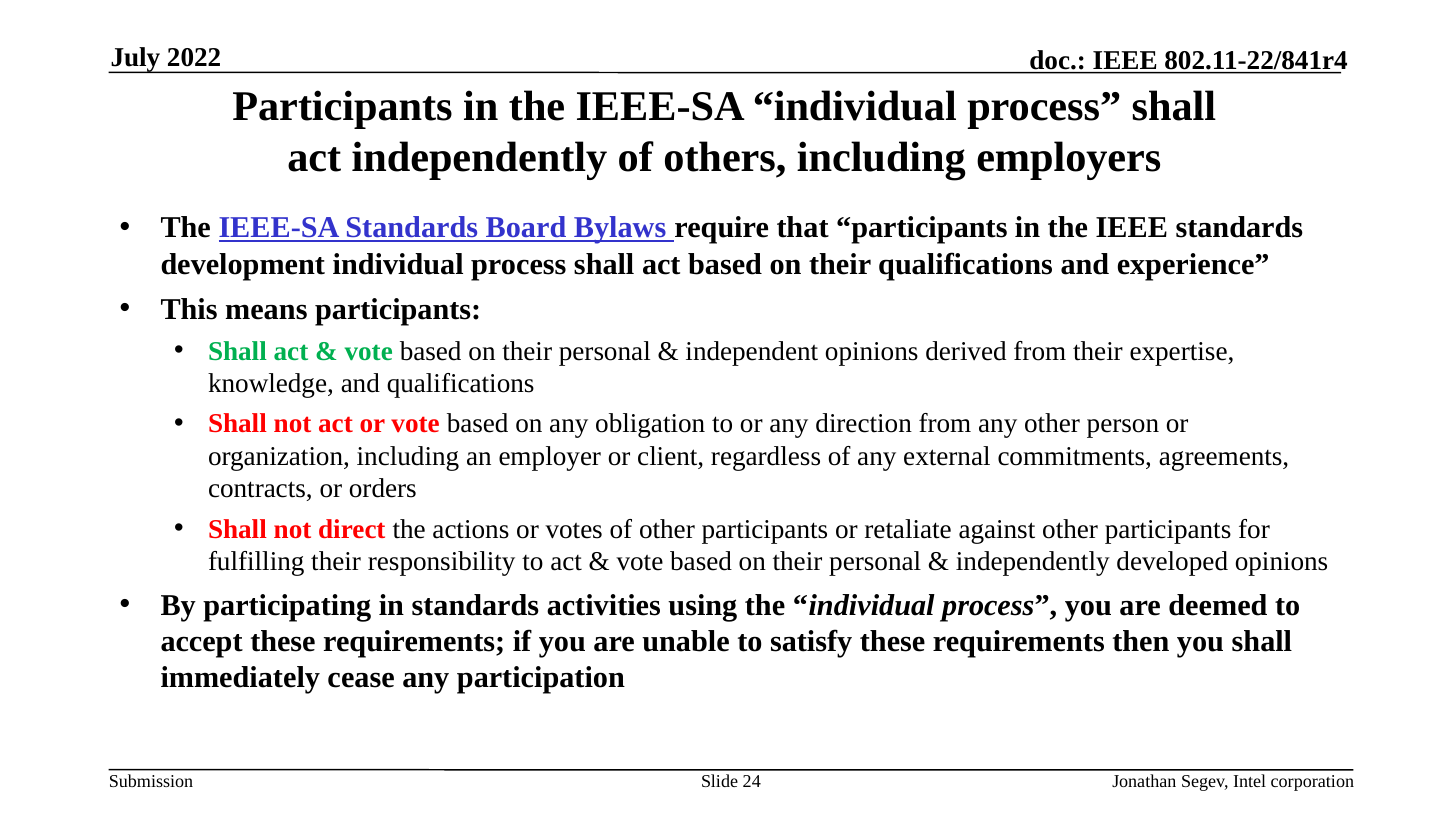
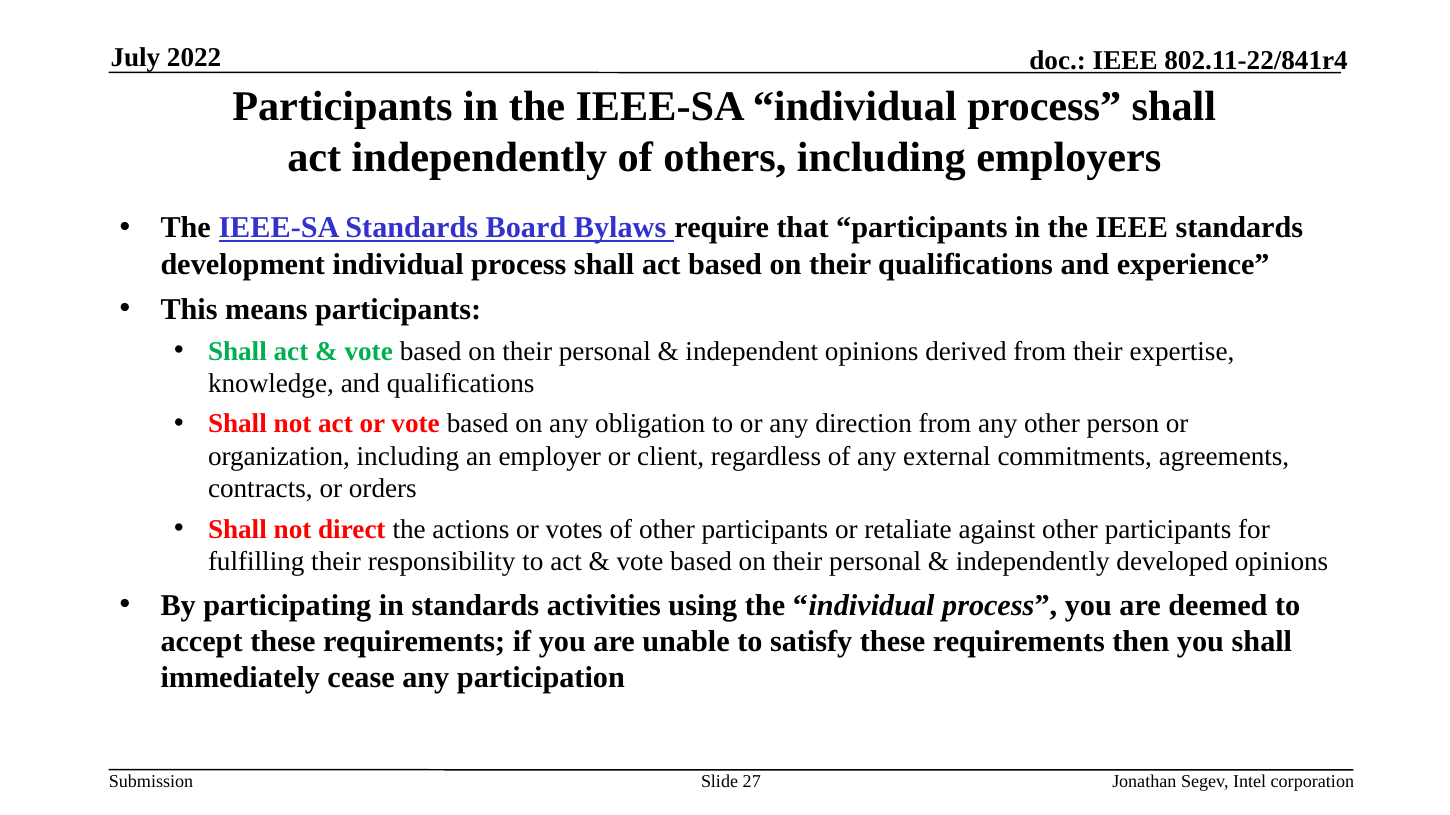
24: 24 -> 27 (752, 782)
